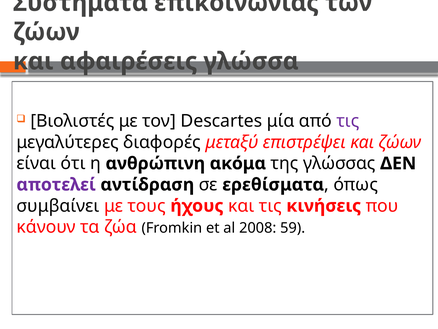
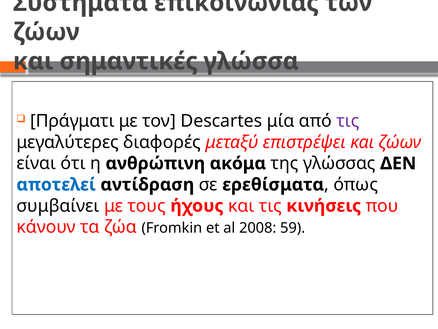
αφαιρέσεις: αφαιρέσεις -> σημαντικές (129, 61)
Βιολιστές: Βιολιστές -> Πράγματι (72, 121)
αποτελεί colour: purple -> blue (56, 184)
